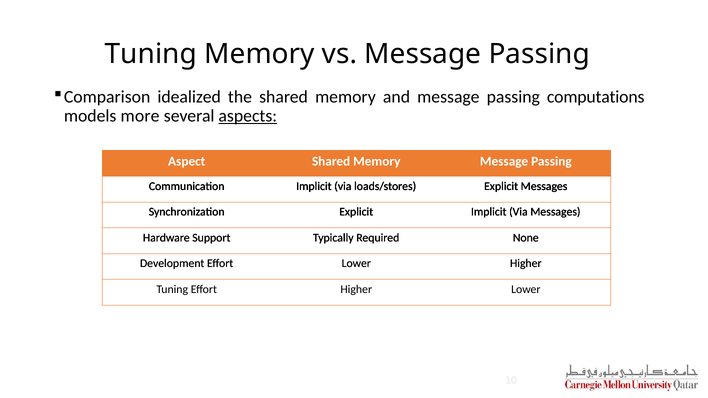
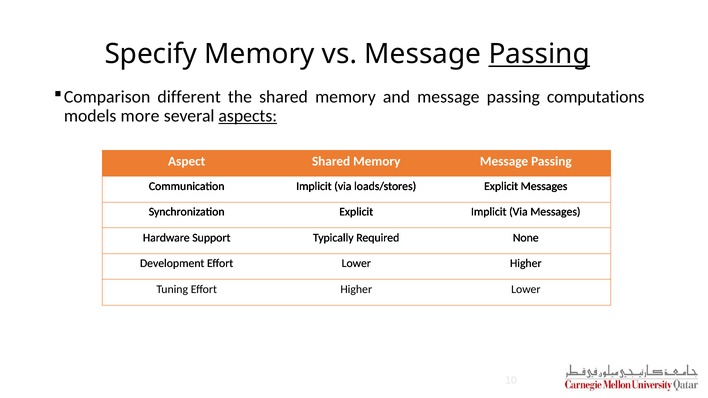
Tuning: Tuning -> Specify (151, 54)
Passing underline: none -> present (539, 54)
idealized: idealized -> different (189, 97)
